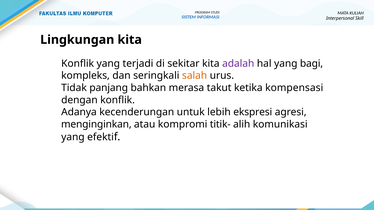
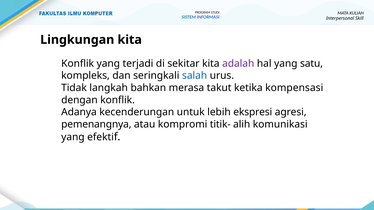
bagi: bagi -> satu (312, 64)
salah colour: orange -> blue (195, 76)
panjang: panjang -> langkah (109, 88)
menginginkan: menginginkan -> pemenangnya (96, 124)
